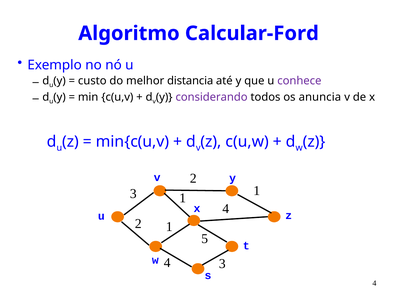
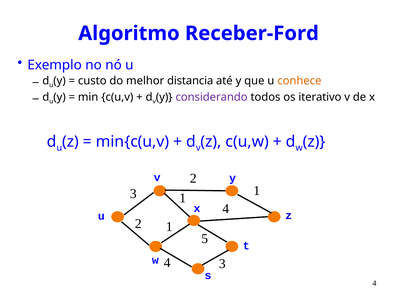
Calcular-Ford: Calcular-Ford -> Receber-Ford (252, 33)
conhece colour: purple -> orange (299, 81)
anuncia: anuncia -> iterativo (320, 97)
